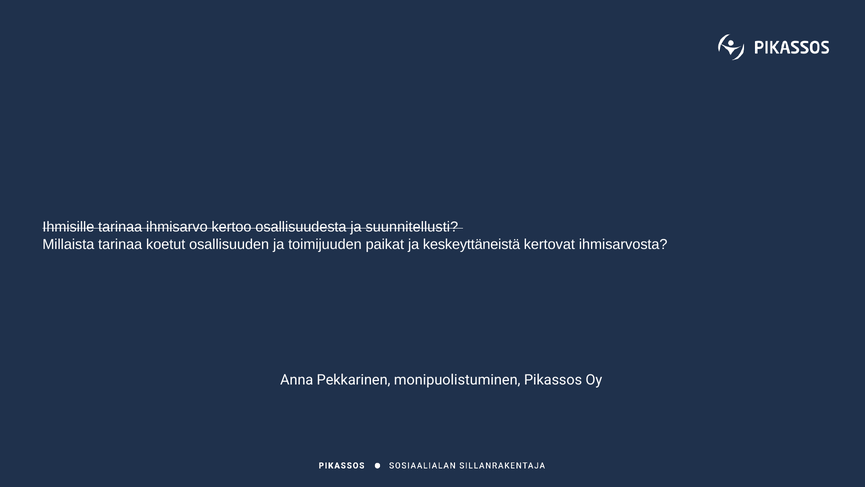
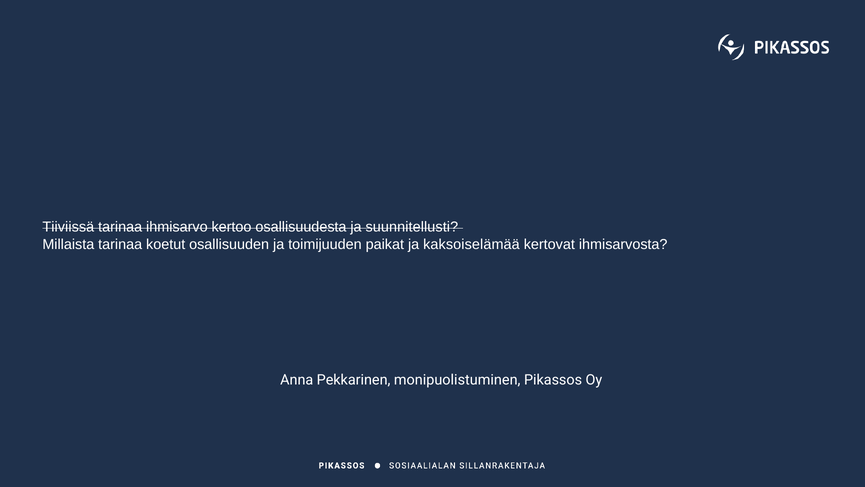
Ihmisille: Ihmisille -> Tiiviissä (68, 227)
keskeyttäneistä: keskeyttäneistä -> kaksoiselämää (471, 244)
